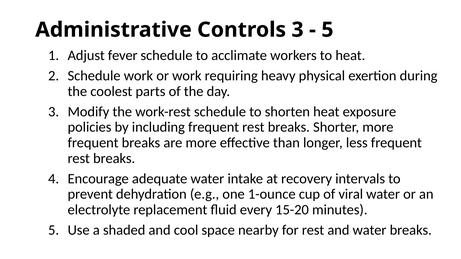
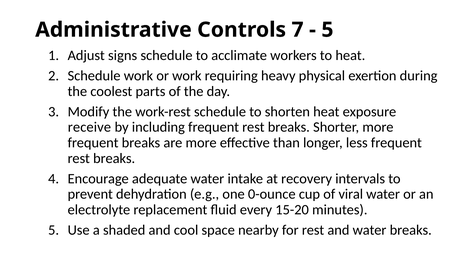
Controls 3: 3 -> 7 (298, 30)
fever: fever -> signs (123, 56)
policies: policies -> receive (89, 127)
1-ounce: 1-ounce -> 0-ounce (272, 194)
